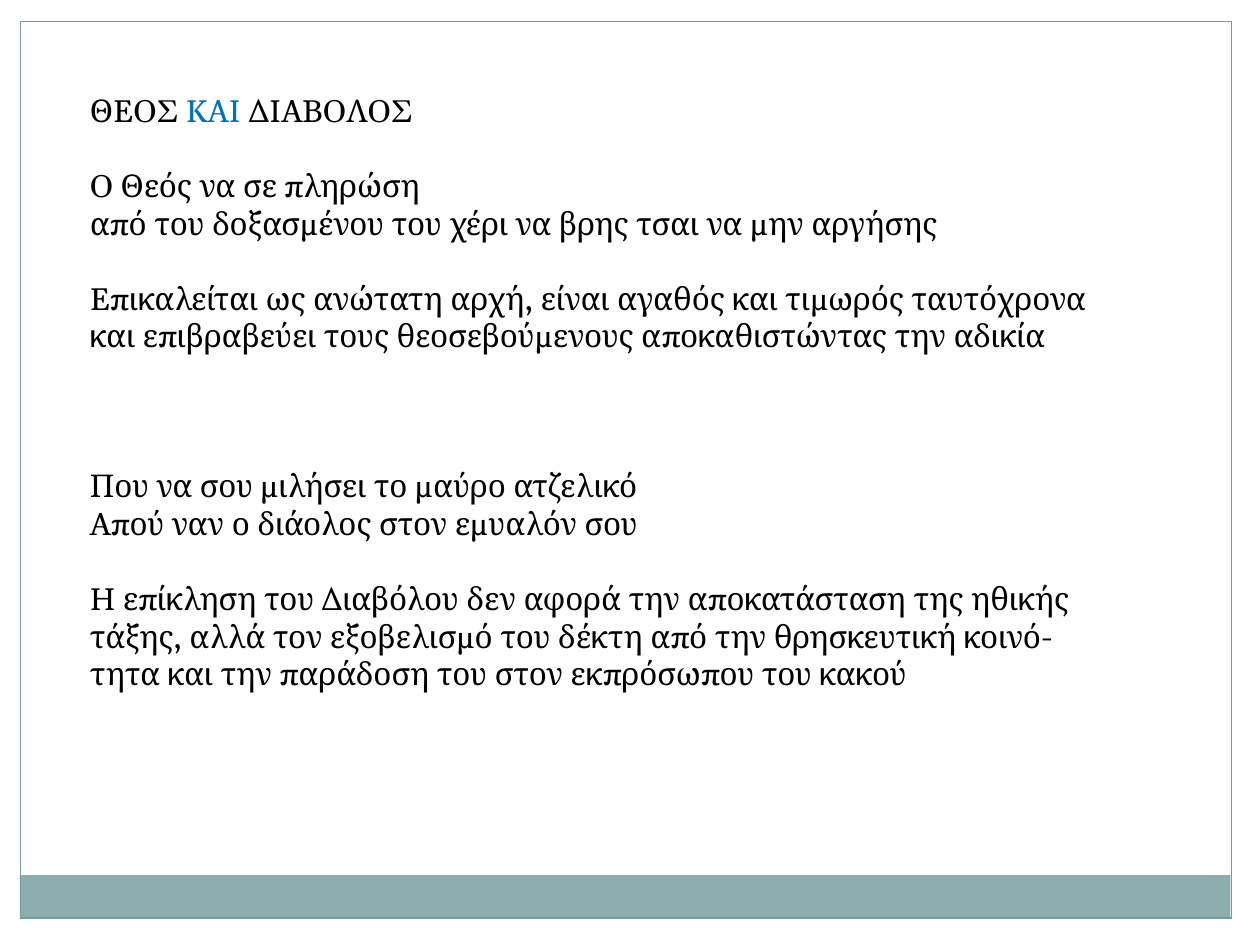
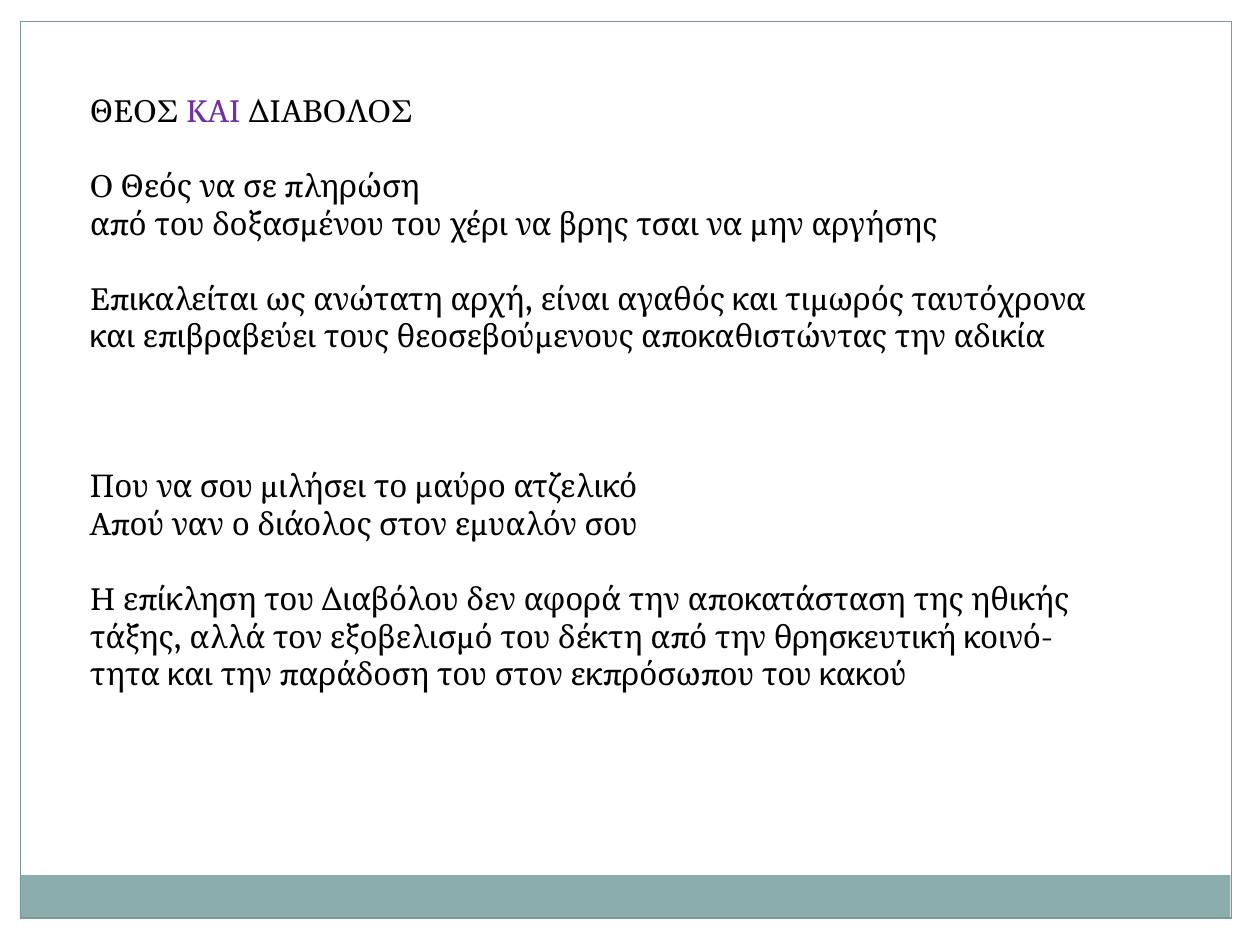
ΚΑΙ colour: blue -> purple (213, 112)
